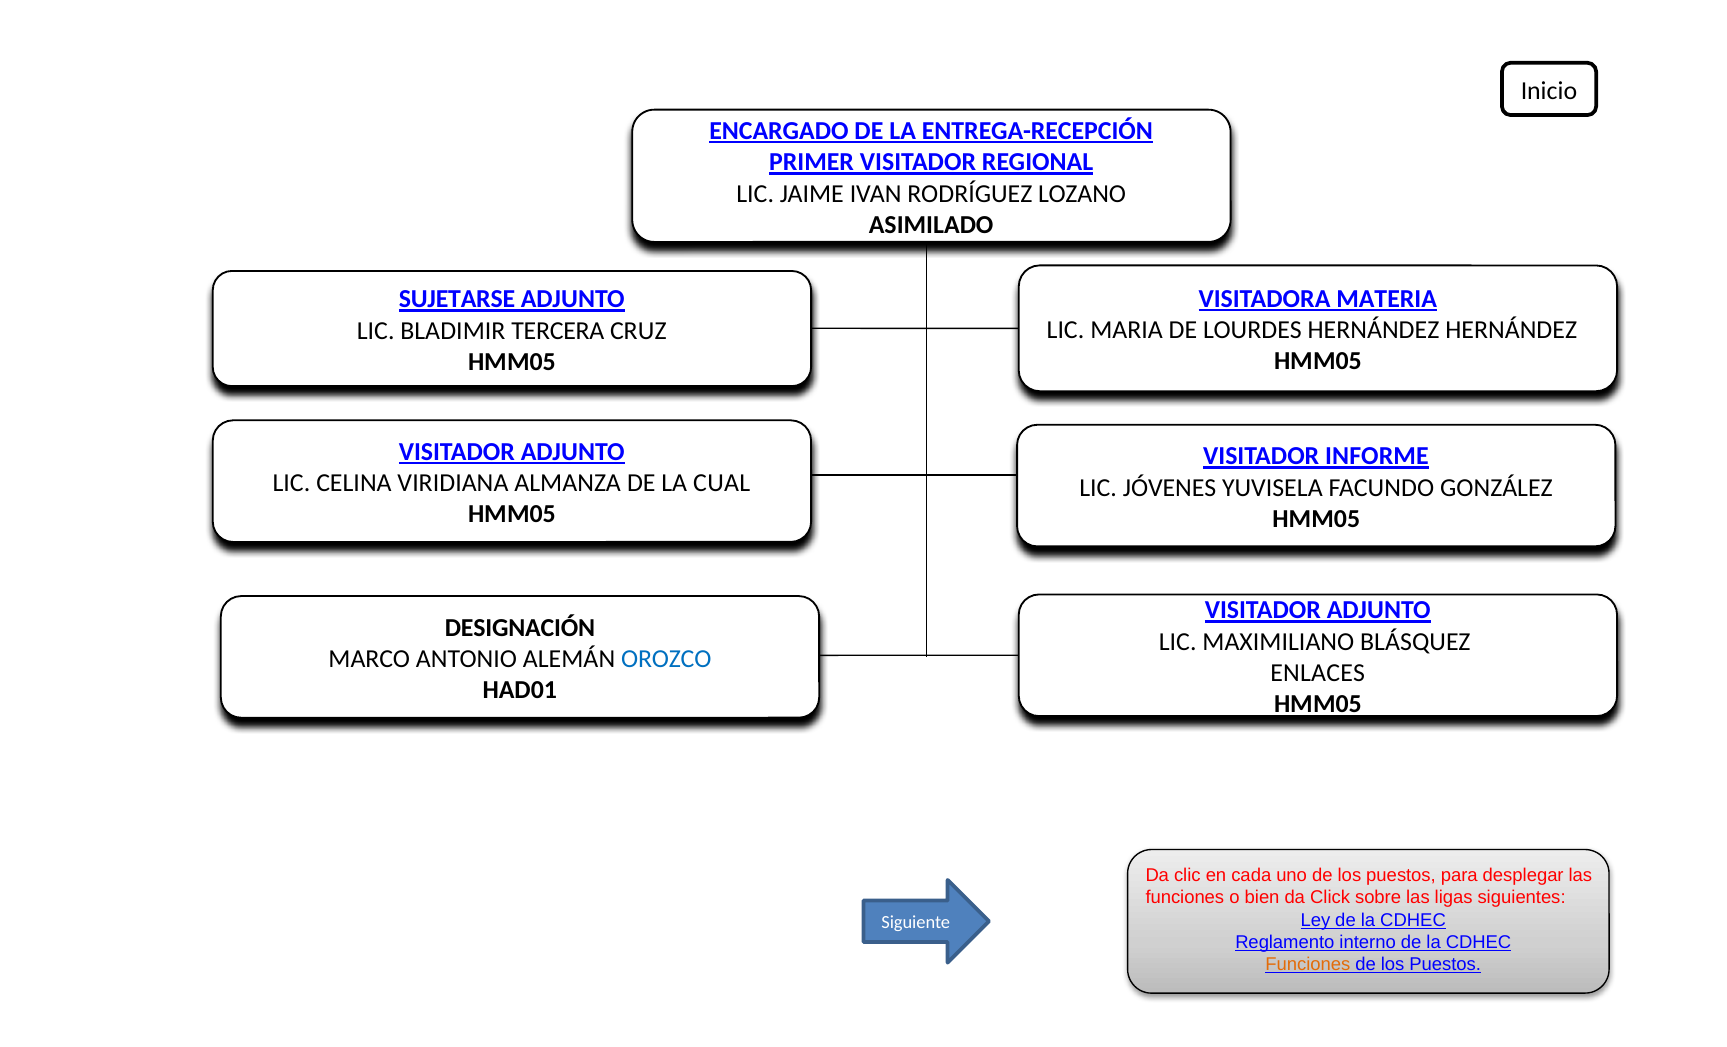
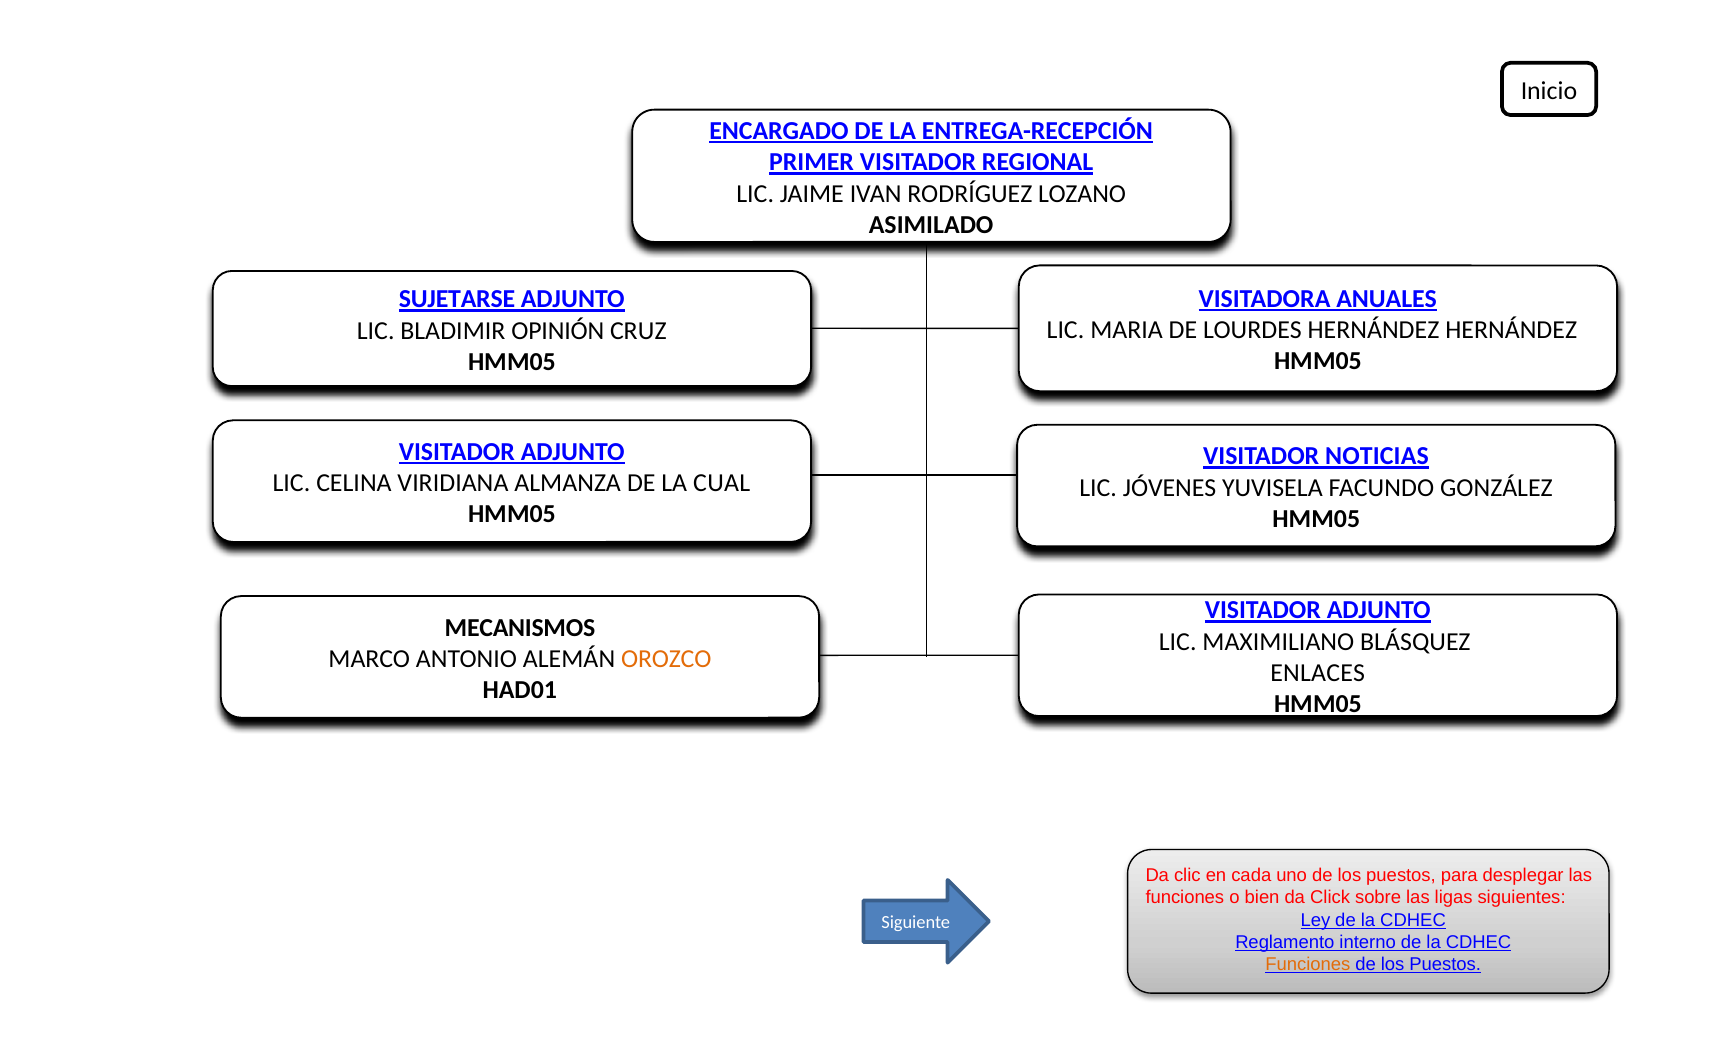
MATERIA: MATERIA -> ANUALES (1387, 299)
TERCERA: TERCERA -> OPINIÓN (558, 330)
INFORME: INFORME -> NOTICIAS (1377, 456)
DESIGNACIÓN: DESIGNACIÓN -> MECANISMOS (520, 627)
OROZCO colour: blue -> orange (666, 659)
